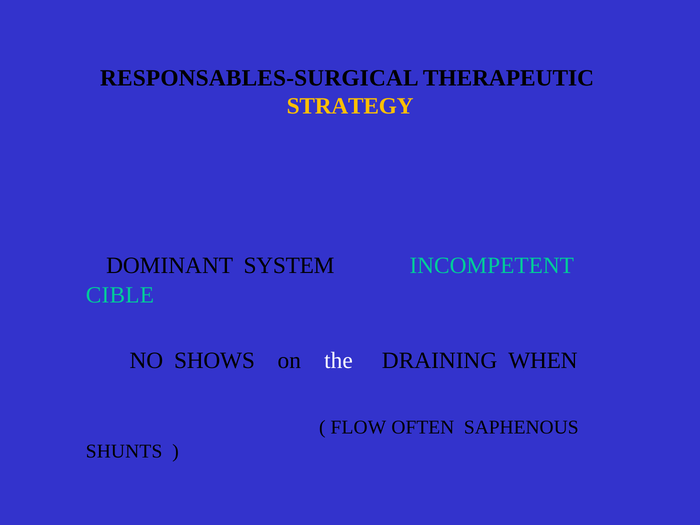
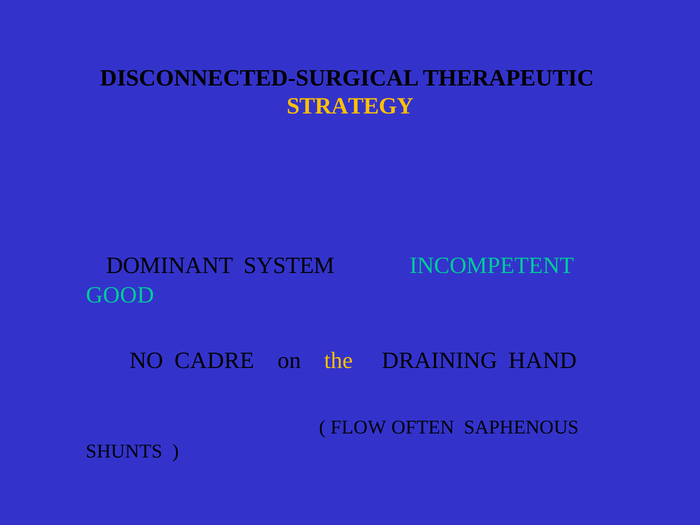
RESPONSABLES-SURGICAL: RESPONSABLES-SURGICAL -> DISCONNECTED-SURGICAL (259, 78)
CIBLE: CIBLE -> GOOD (120, 295)
SHOWS: SHOWS -> CADRE (214, 361)
the colour: white -> yellow (338, 361)
WHEN: WHEN -> HAND (543, 361)
